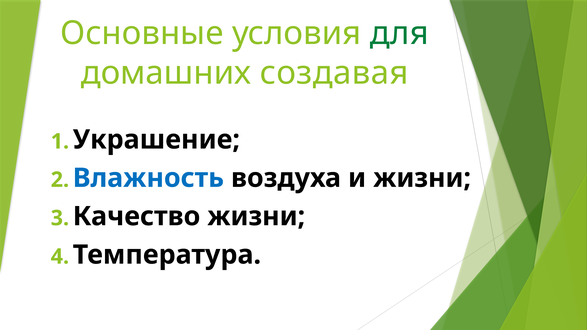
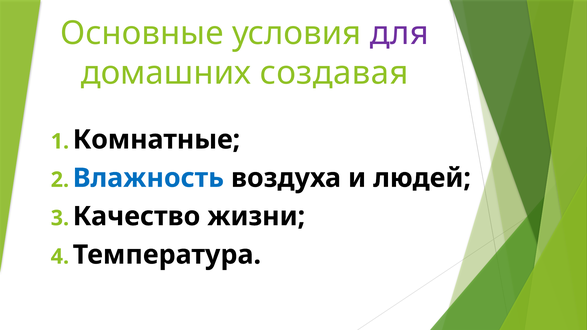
для colour: green -> purple (399, 33)
Украшение: Украшение -> Комнатные (156, 140)
и жизни: жизни -> людей (422, 178)
